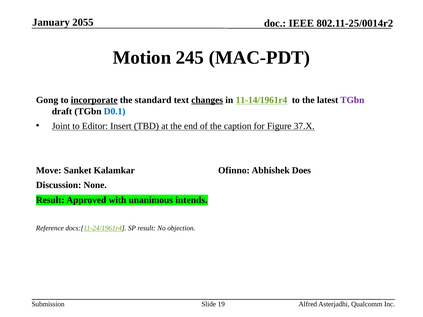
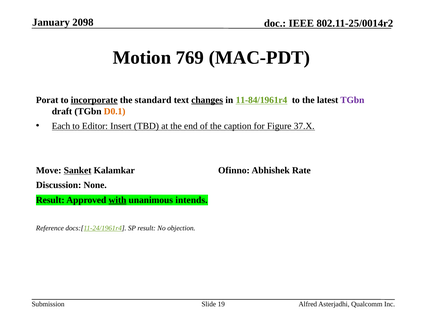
2055: 2055 -> 2098 (83, 22)
245: 245 -> 769 (190, 58)
Gong: Gong -> Porat (47, 100)
11-14/1961r4: 11-14/1961r4 -> 11-84/1961r4 (262, 100)
D0.1 colour: blue -> orange (115, 111)
Joint: Joint -> Each (61, 126)
Sanket underline: none -> present (78, 171)
Does: Does -> Rate (301, 171)
with underline: none -> present (118, 200)
